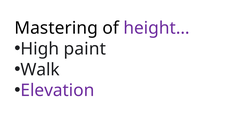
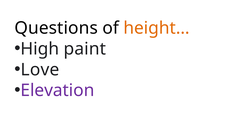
Mastering: Mastering -> Questions (56, 28)
height… colour: purple -> orange (156, 28)
Walk: Walk -> Love (40, 70)
